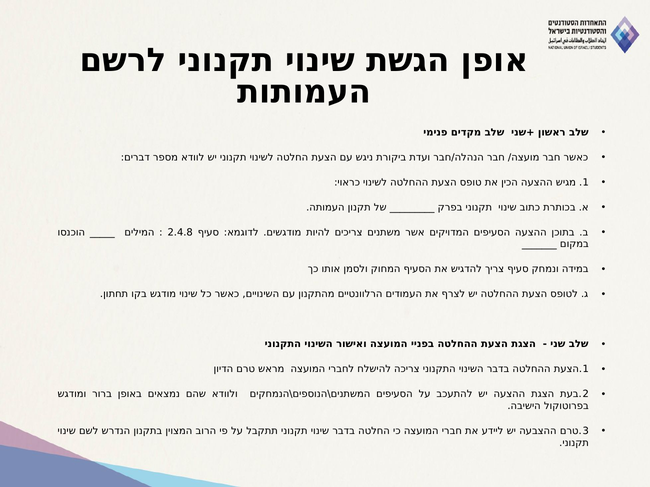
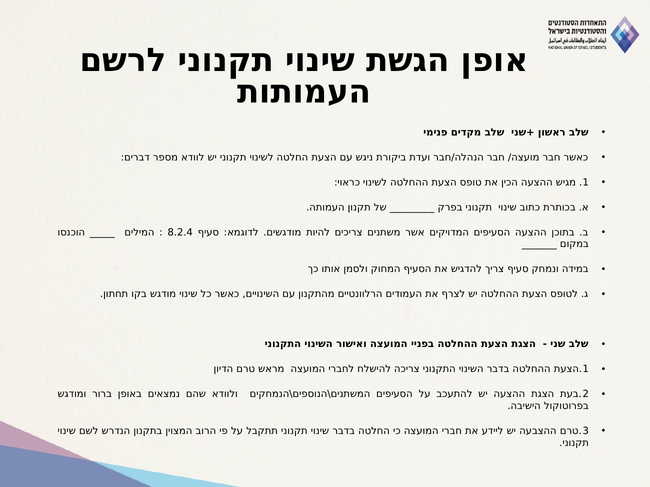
2.4.8: 2.4.8 -> 8.2.4 (180, 233)
